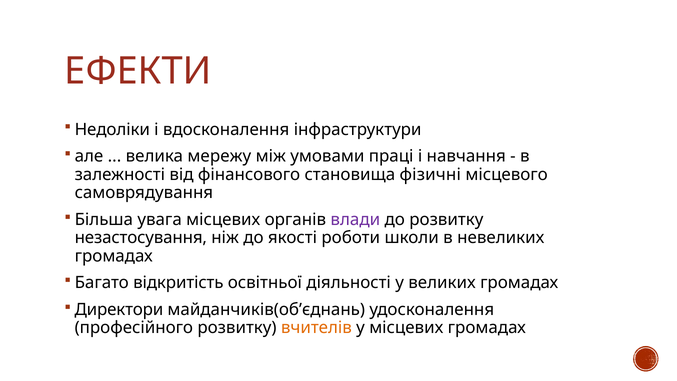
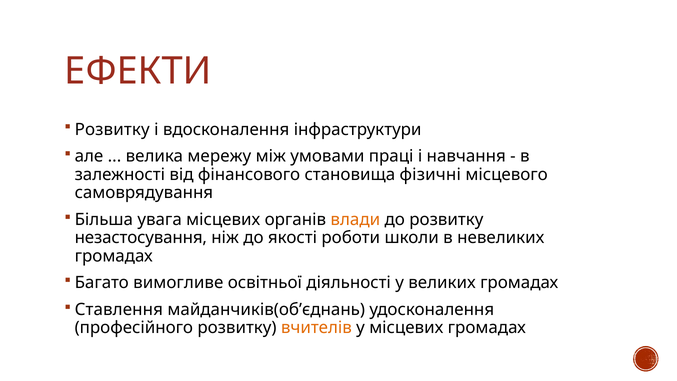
Недоліки: Недоліки -> Розвитку (112, 129)
влади colour: purple -> orange (355, 219)
відкритість: відкритість -> вимогливе (178, 283)
Директори: Директори -> Ставлення (119, 309)
